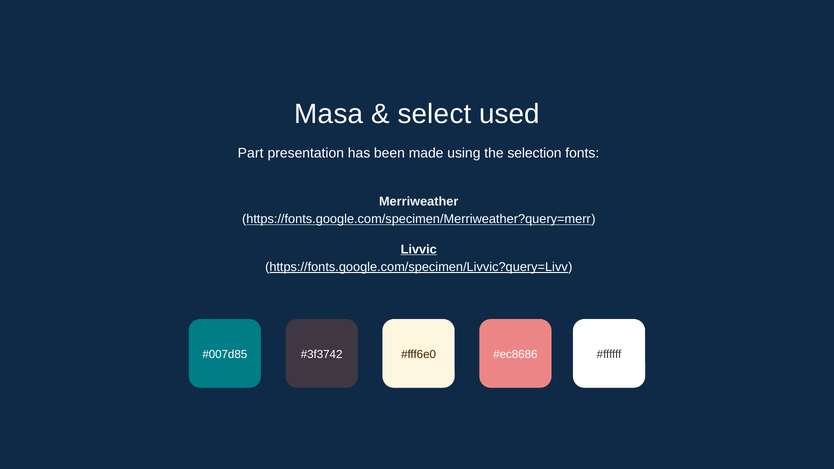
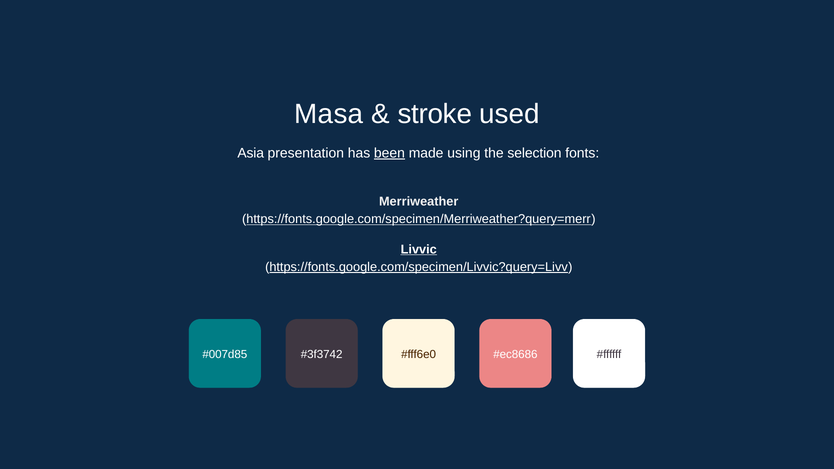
select: select -> stroke (435, 114)
Part: Part -> Asia (251, 153)
been underline: none -> present (389, 153)
